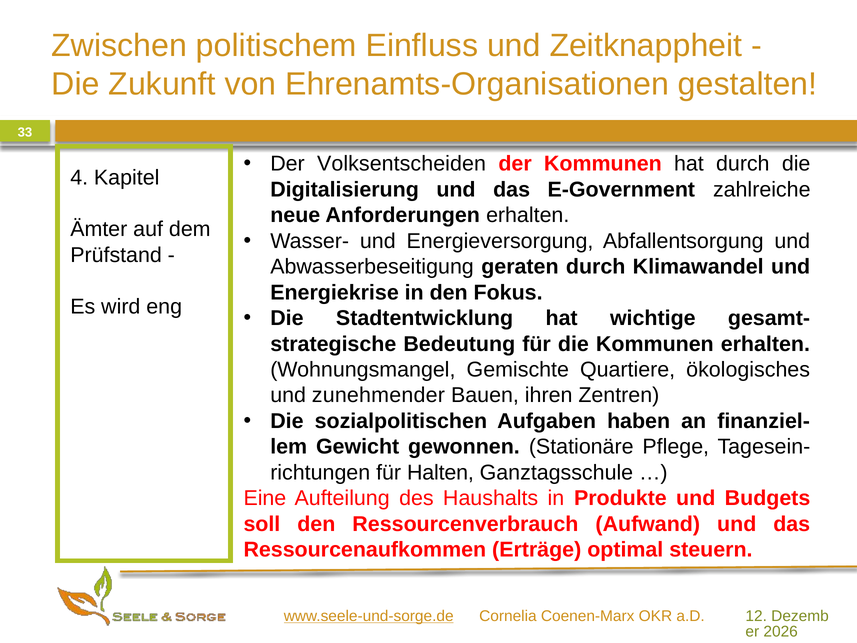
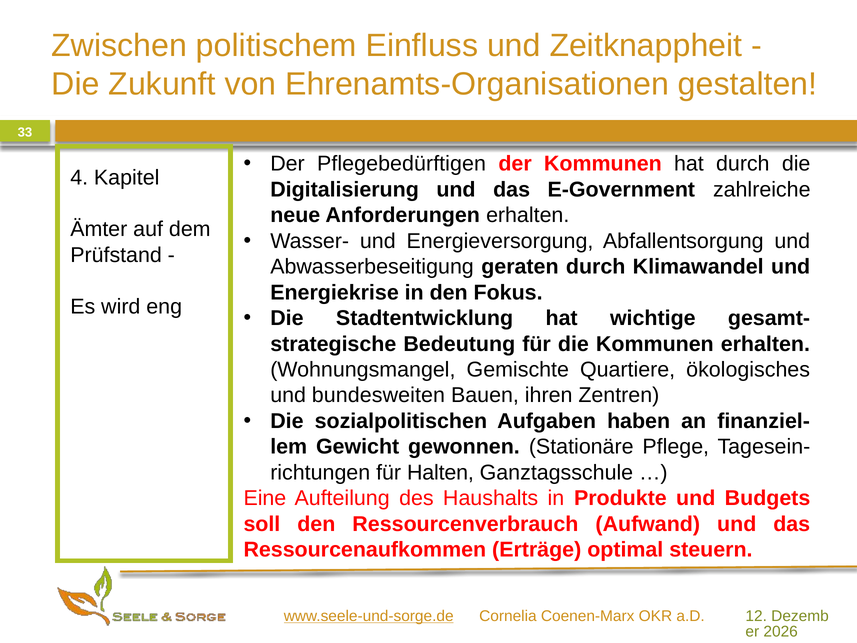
Volksentscheiden: Volksentscheiden -> Pflegebedürftigen (401, 164)
zunehmender: zunehmender -> bundesweiten (378, 395)
